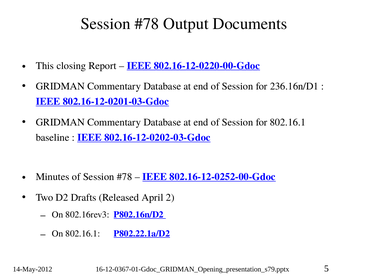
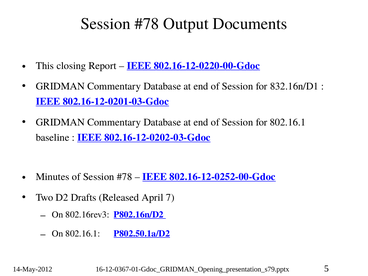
236.16n/D1: 236.16n/D1 -> 832.16n/D1 (294, 86)
2: 2 -> 7 (170, 197)
P802.22.1a/D2: P802.22.1a/D2 -> P802.50.1a/D2 (142, 234)
